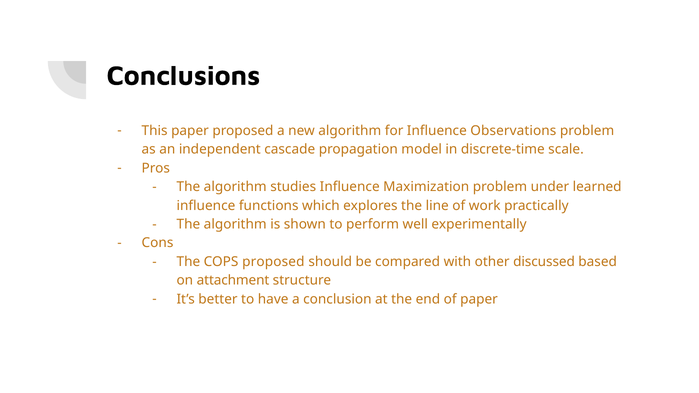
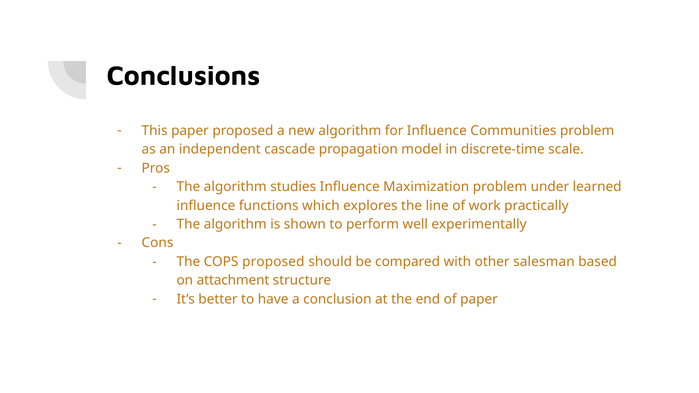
Observations: Observations -> Communities (513, 131)
discussed: discussed -> salesman (544, 262)
